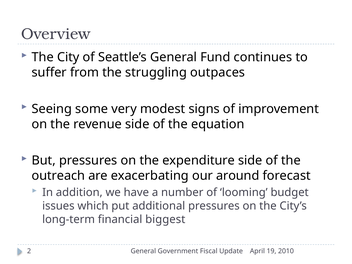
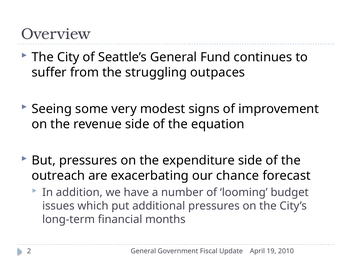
around: around -> chance (238, 176)
biggest: biggest -> months (165, 219)
